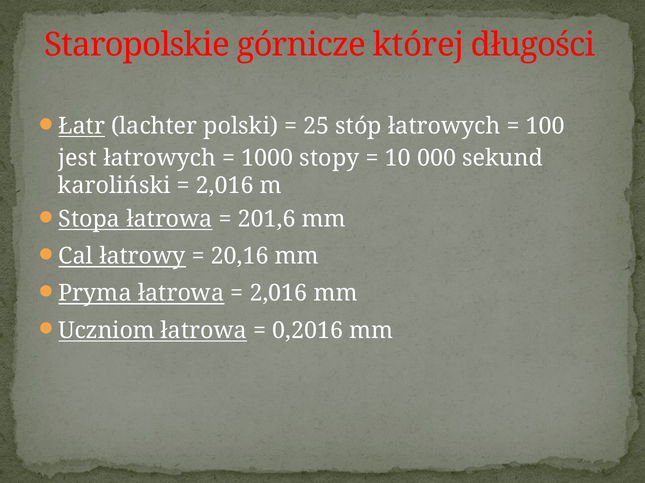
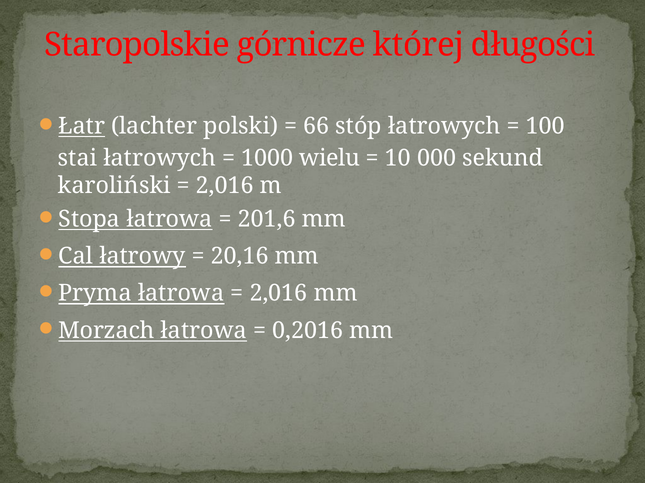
25: 25 -> 66 (316, 126)
jest: jest -> stai (78, 158)
stopy: stopy -> wielu (330, 158)
Uczniom: Uczniom -> Morzach (106, 331)
